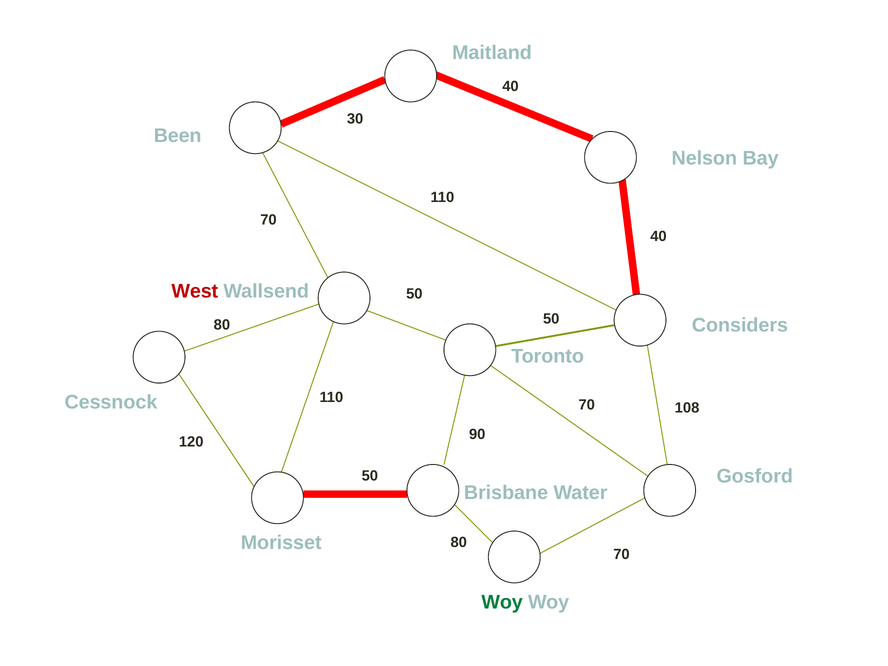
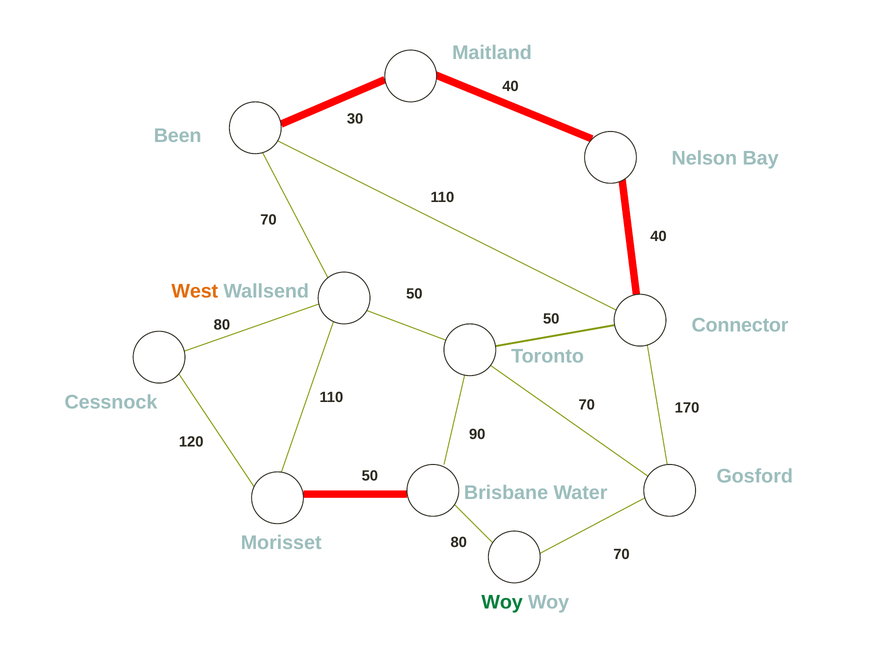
West colour: red -> orange (195, 291)
Considers: Considers -> Connector (740, 325)
108: 108 -> 170 (687, 408)
